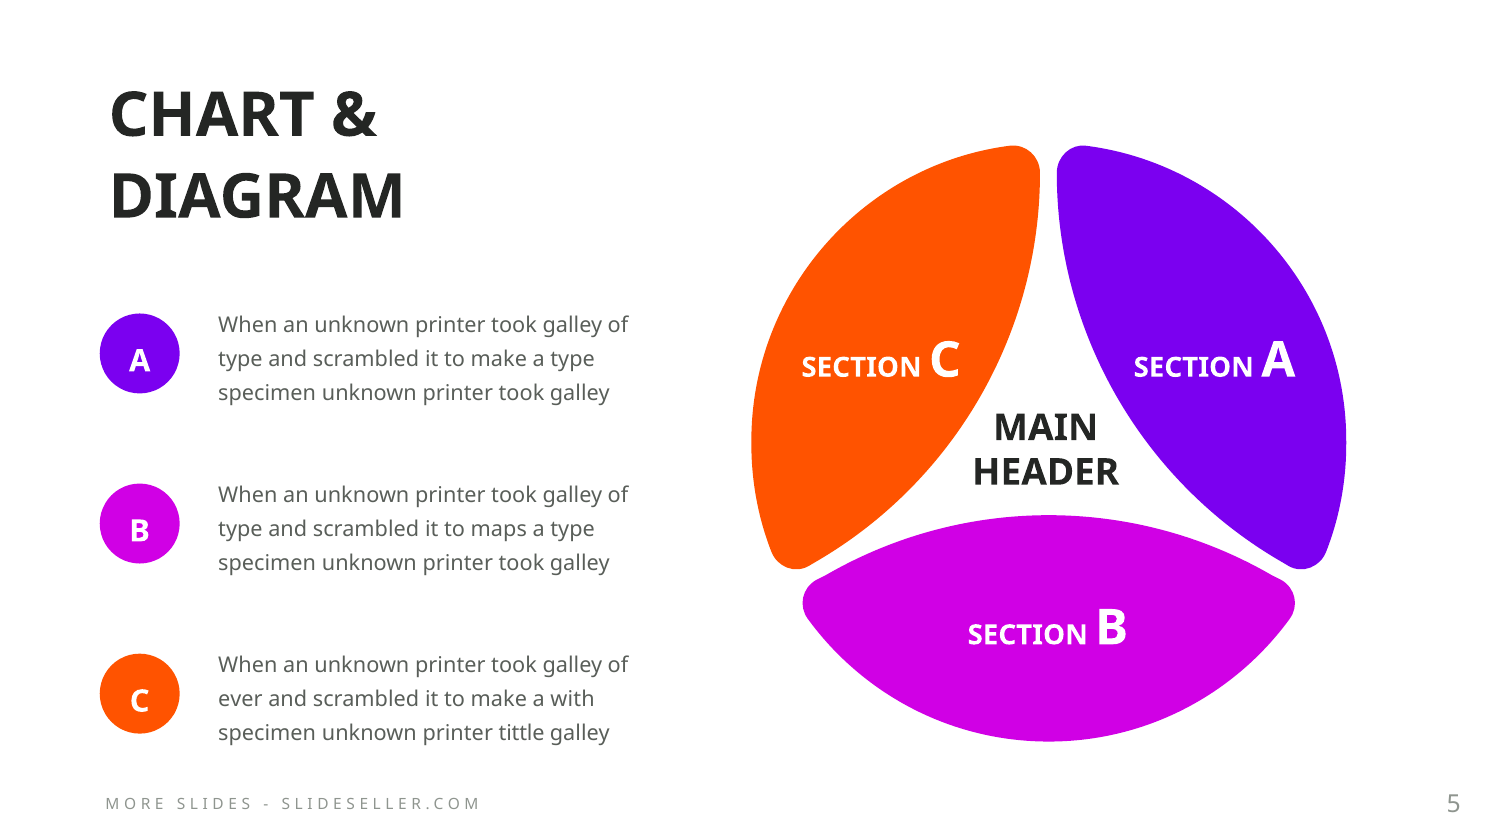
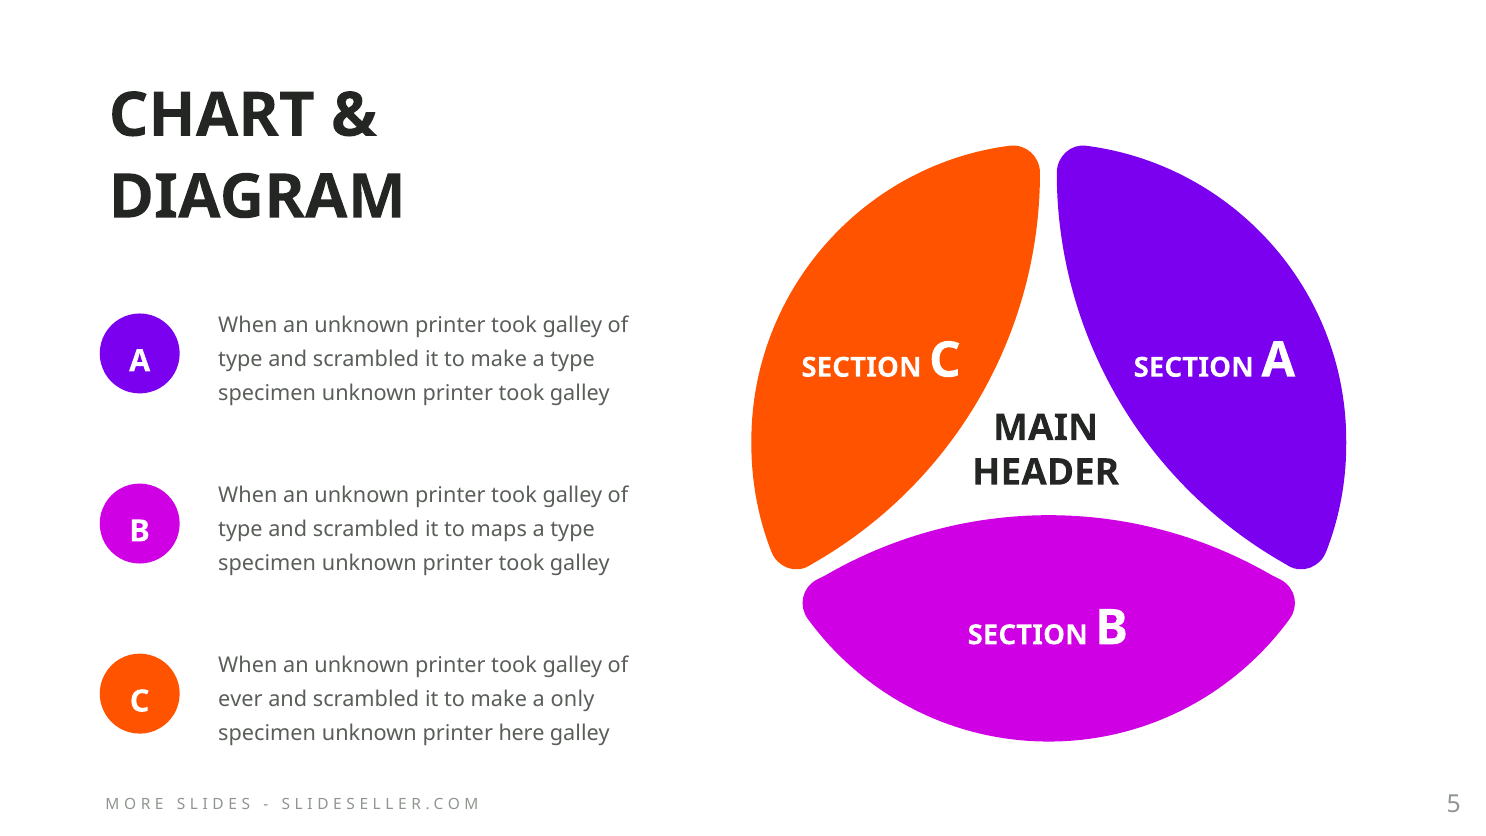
with: with -> only (573, 699)
tittle: tittle -> here (522, 733)
